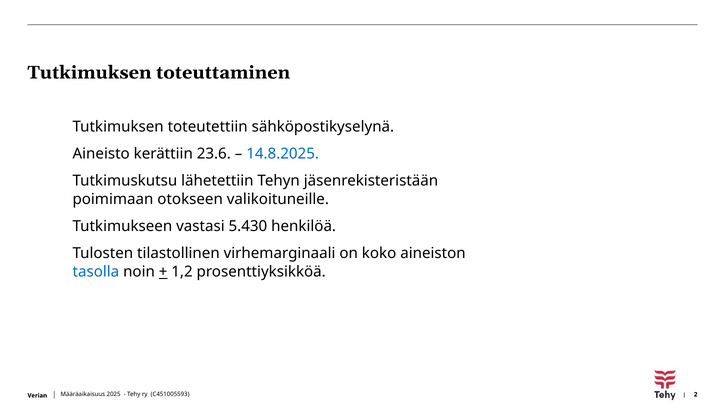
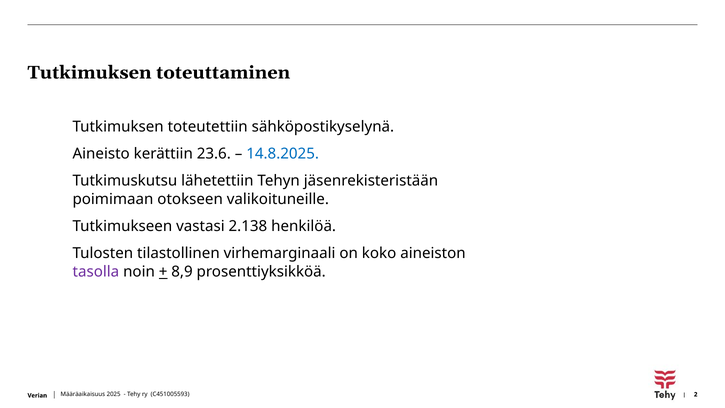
5.430: 5.430 -> 2.138 (248, 226)
tasolla colour: blue -> purple (96, 271)
1,2: 1,2 -> 8,9 (182, 271)
